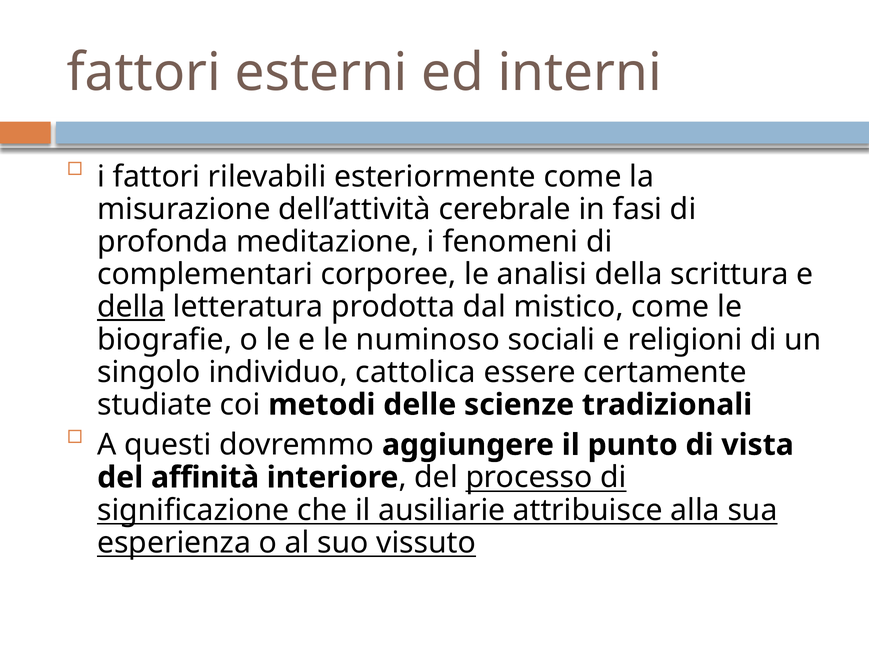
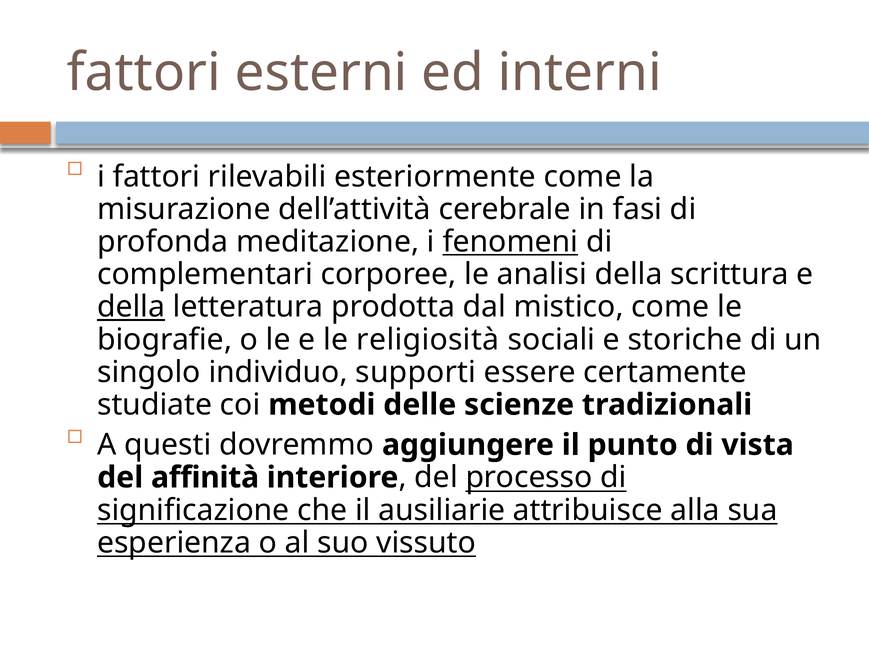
fenomeni underline: none -> present (510, 242)
numinoso: numinoso -> religiosità (428, 339)
religioni: religioni -> storiche (685, 339)
cattolica: cattolica -> supporti (416, 372)
